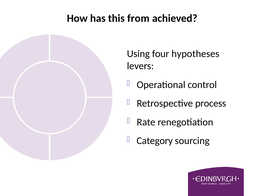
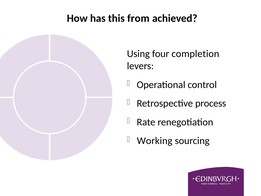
hypotheses: hypotheses -> completion (195, 54)
Category: Category -> Working (155, 141)
